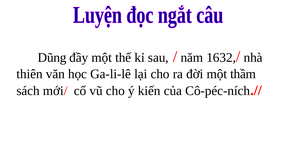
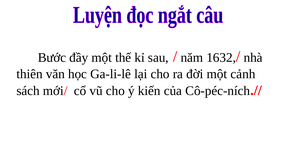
Dũng: Dũng -> Bước (52, 58)
thầm: thầm -> cảnh (243, 74)
